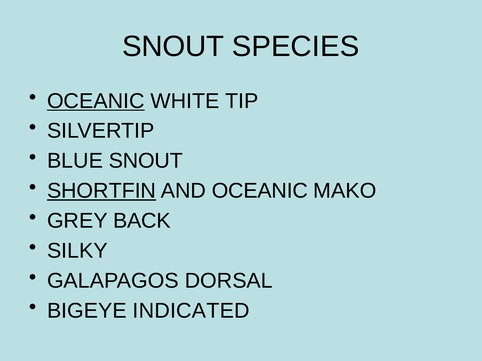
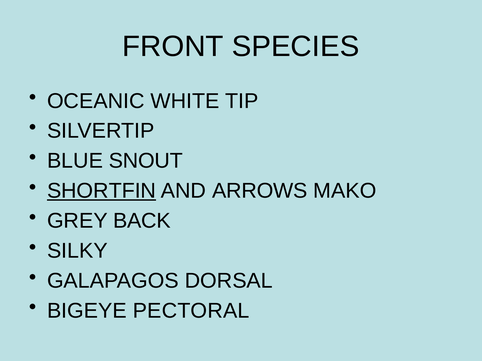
SNOUT: SNOUT -> FRONT (173, 47)
OCEANIC underline: present -> none (96, 101)
AND OCEANIC: OCEANIC -> ARROWS (260, 191)
INDICATED: INDICATED -> PECTORAL (191, 311)
